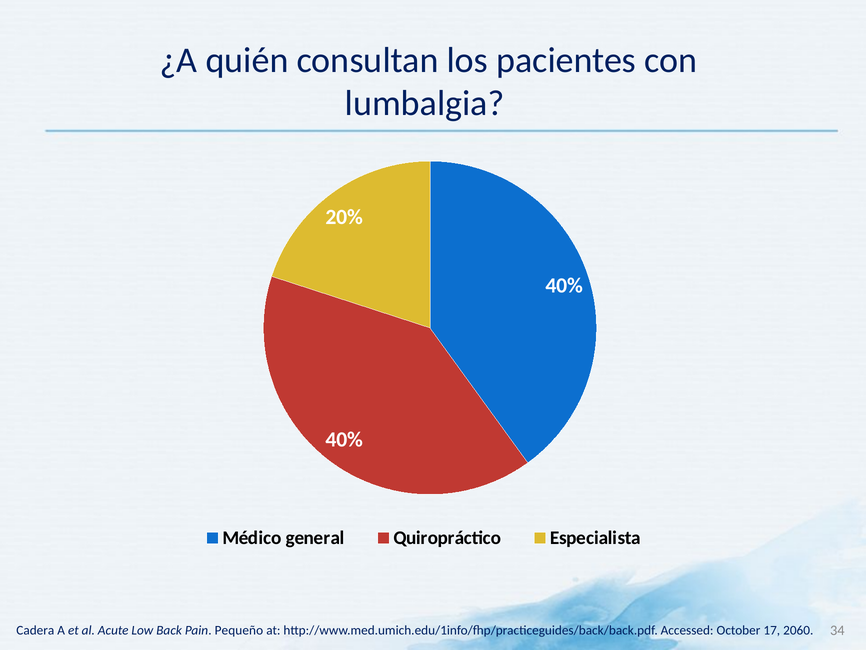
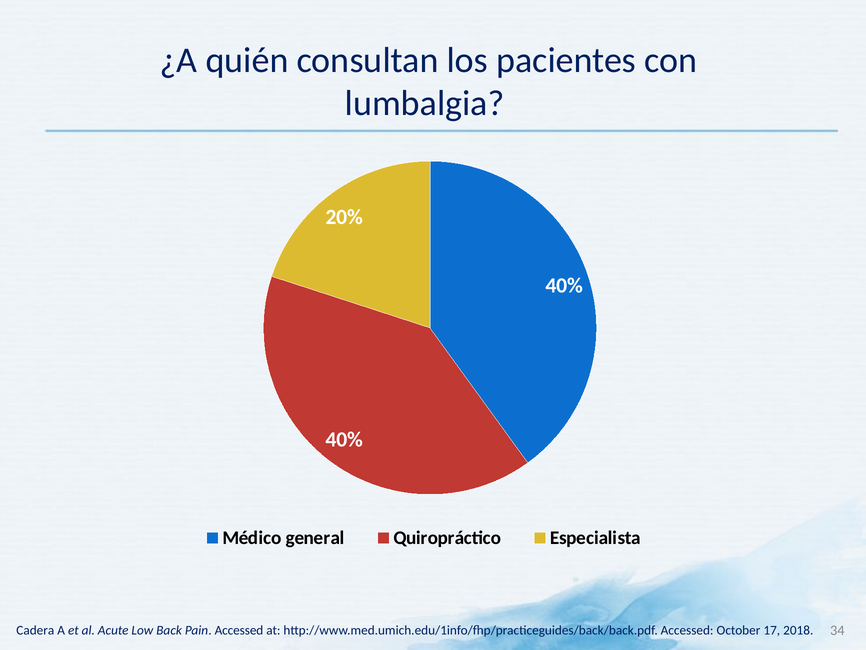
Pain Pequeño: Pequeño -> Accessed (239, 630)
2060: 2060 -> 2018 (798, 630)
